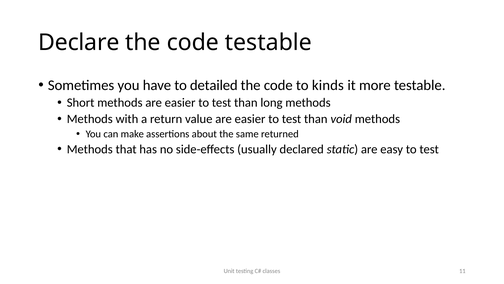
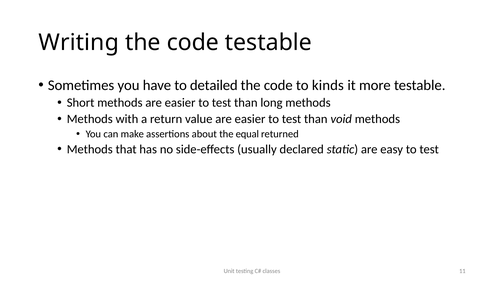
Declare: Declare -> Writing (79, 42)
same: same -> equal (247, 134)
